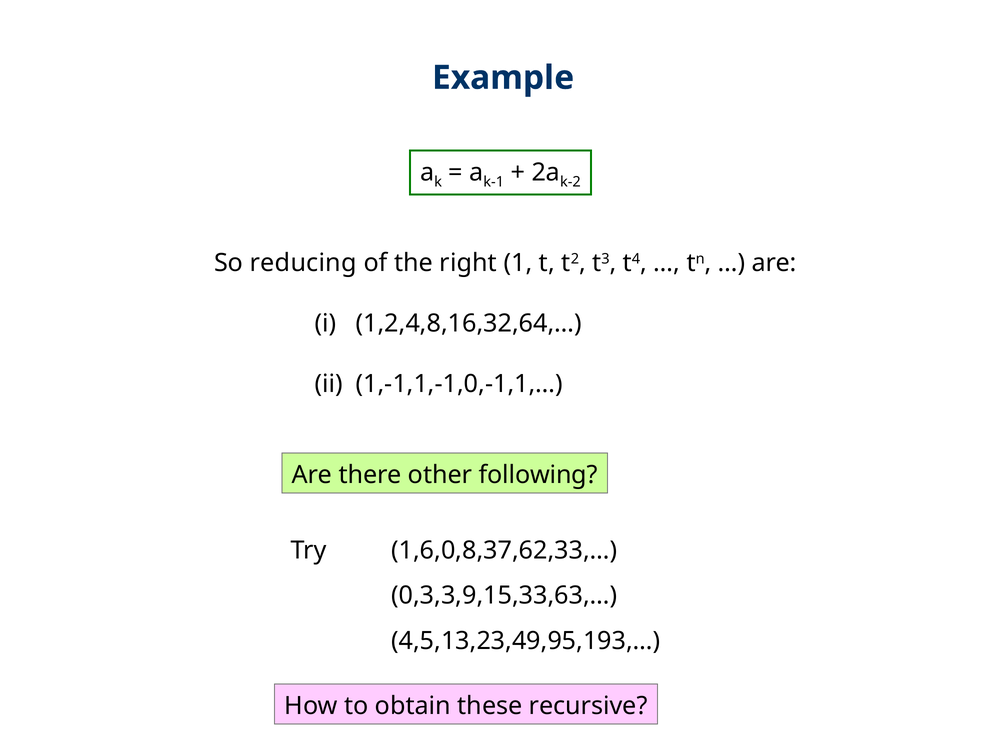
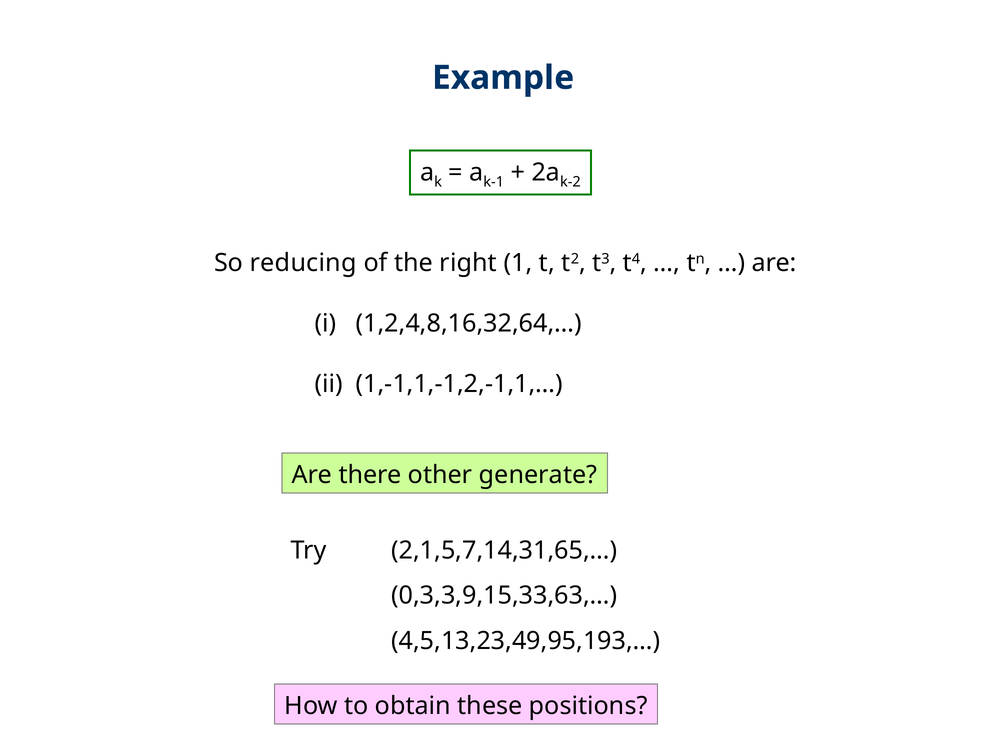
1,-1,1,-1,0,-1,1,…: 1,-1,1,-1,0,-1,1,… -> 1,-1,1,-1,2,-1,1,… (459, 384)
following: following -> generate (538, 475)
1,6,0,8,37,62,33,…: 1,6,0,8,37,62,33,… -> 2,1,5,7,14,31,65,… (504, 550)
recursive: recursive -> positions (588, 706)
